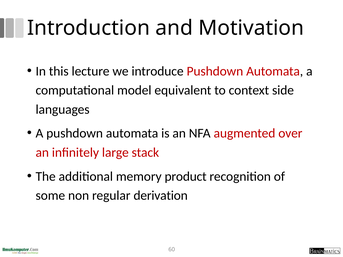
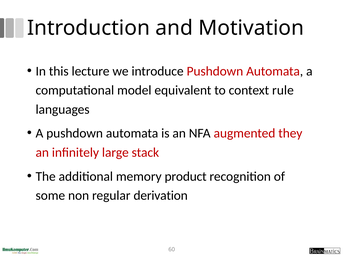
side: side -> rule (283, 90)
over: over -> they (290, 133)
